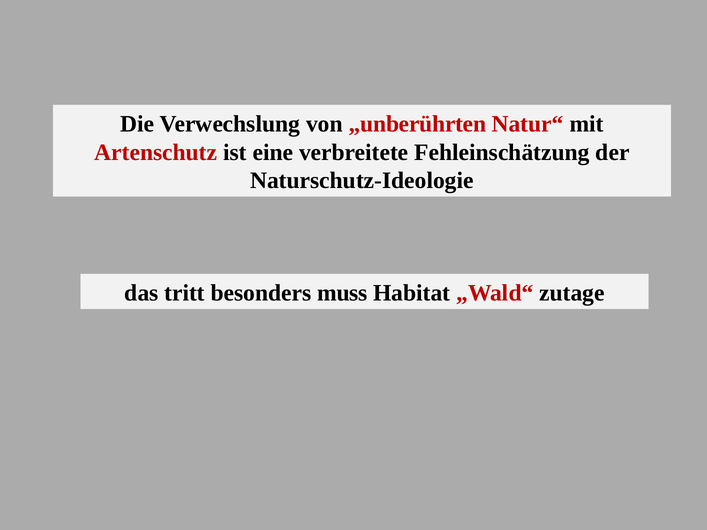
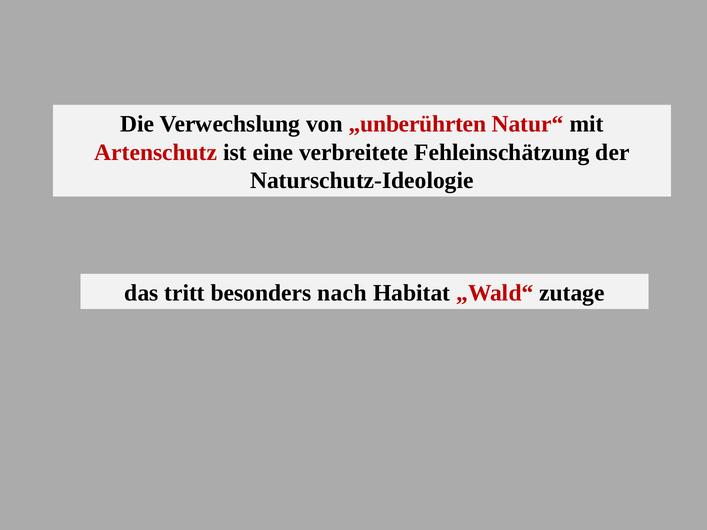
muss: muss -> nach (342, 293)
